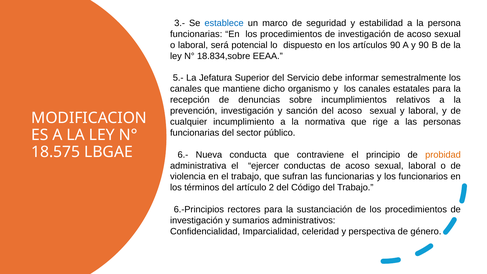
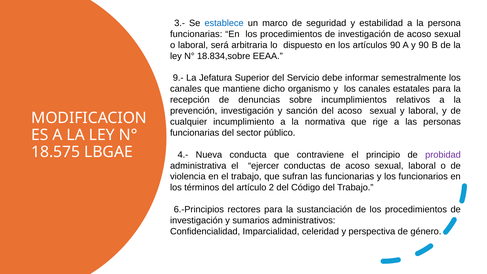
potencial: potencial -> arbitraria (249, 45)
5.-: 5.- -> 9.- (178, 78)
6.-: 6.- -> 4.- (183, 155)
probidad colour: orange -> purple (443, 155)
